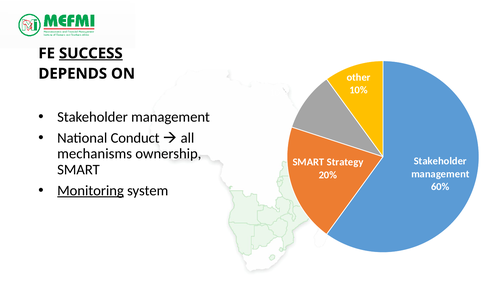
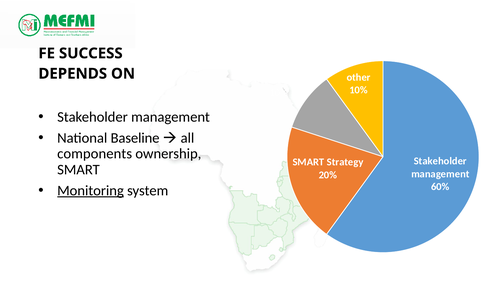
SUCCESS underline: present -> none (91, 53)
Conduct: Conduct -> Baseline (135, 138)
mechanisms: mechanisms -> components (95, 154)
